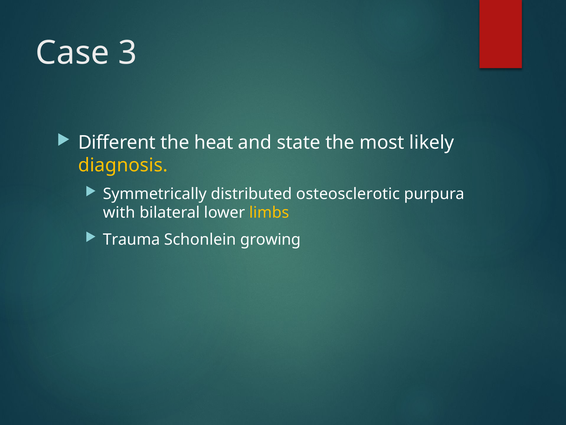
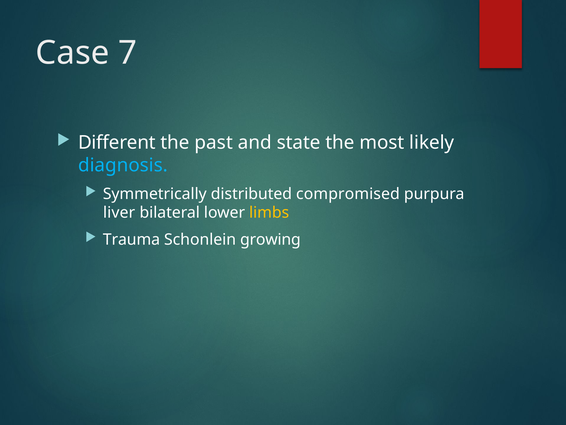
3: 3 -> 7 (127, 53)
heat: heat -> past (214, 143)
diagnosis colour: yellow -> light blue (123, 165)
osteosclerotic: osteosclerotic -> compromised (348, 194)
with: with -> liver (119, 213)
